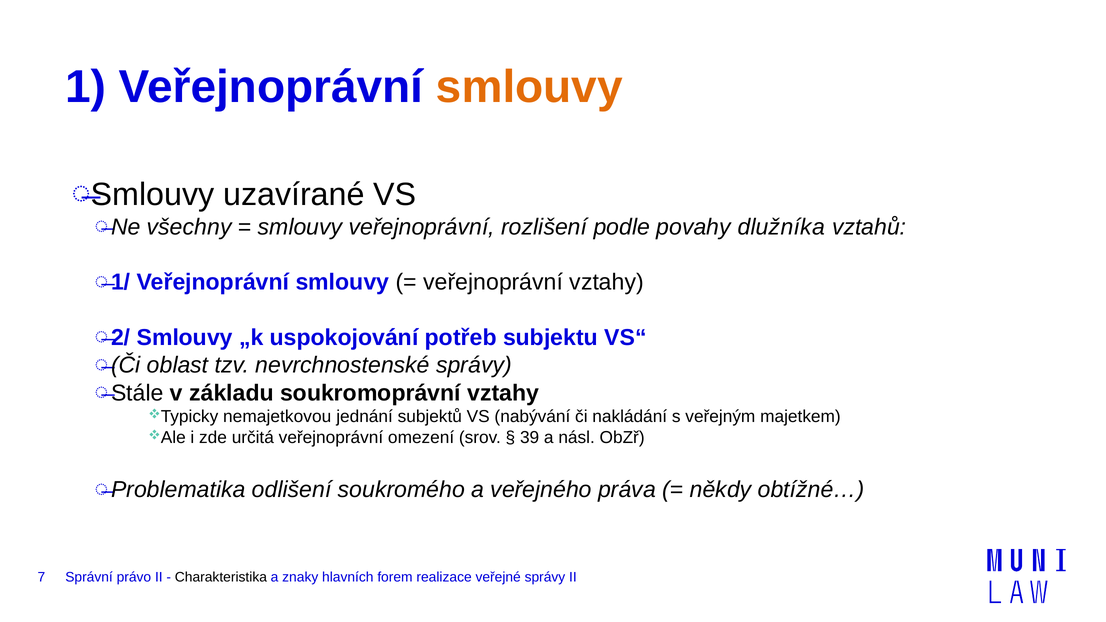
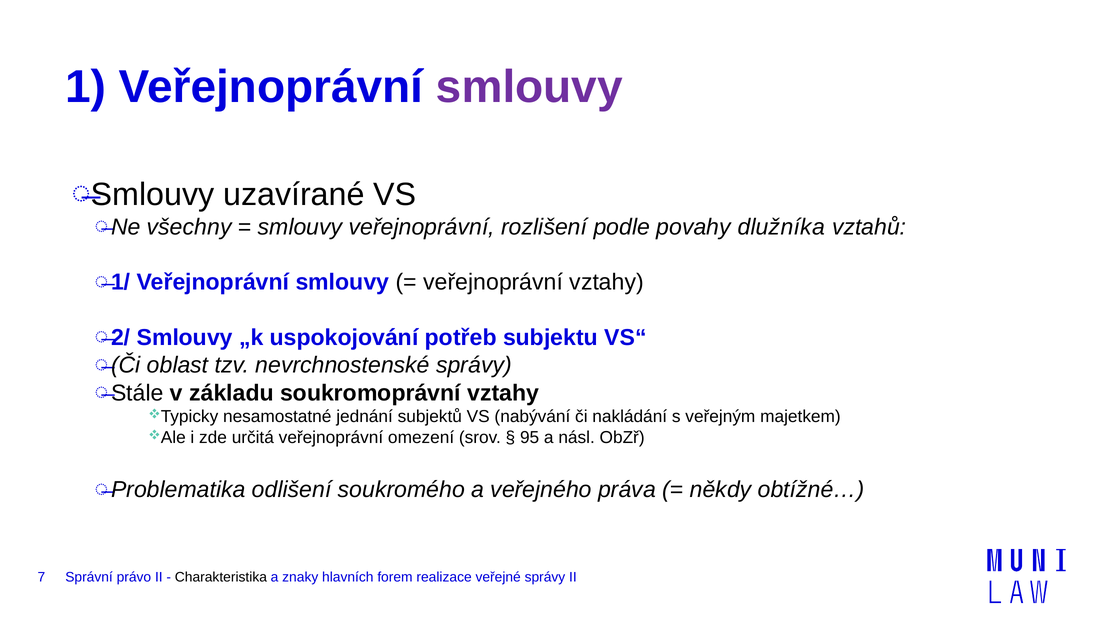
smlouvy colour: orange -> purple (529, 87)
nemajetkovou: nemajetkovou -> nesamostatné (277, 417)
39: 39 -> 95 (530, 438)
